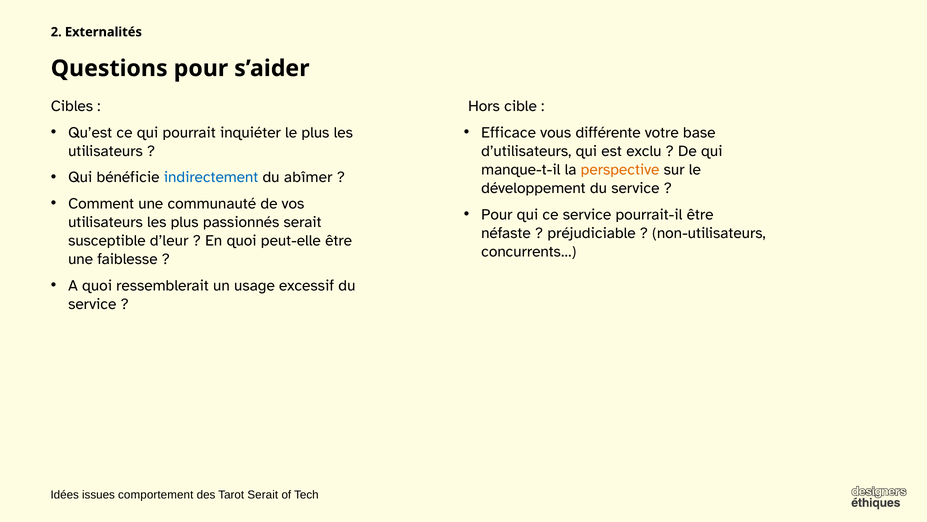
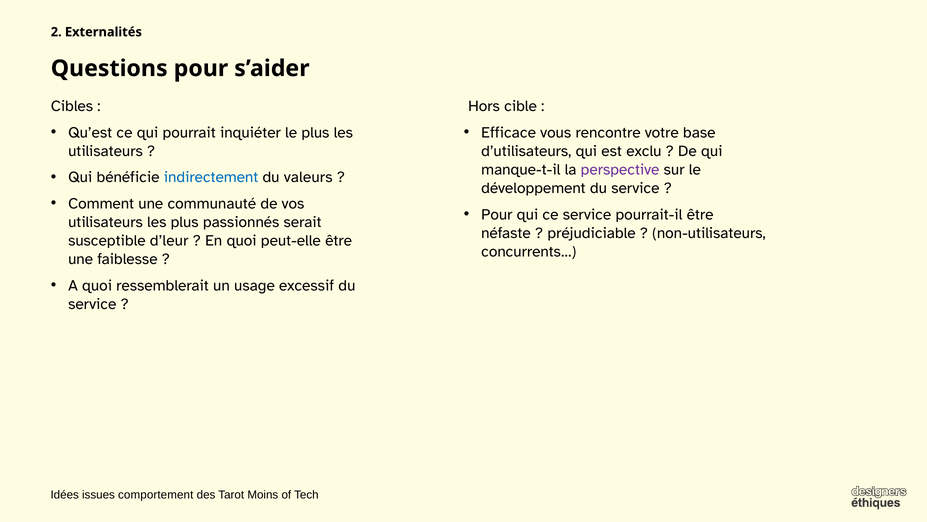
différente: différente -> rencontre (608, 132)
perspective colour: orange -> purple (620, 169)
abîmer: abîmer -> valeurs (308, 177)
Tarot Serait: Serait -> Moins (263, 494)
